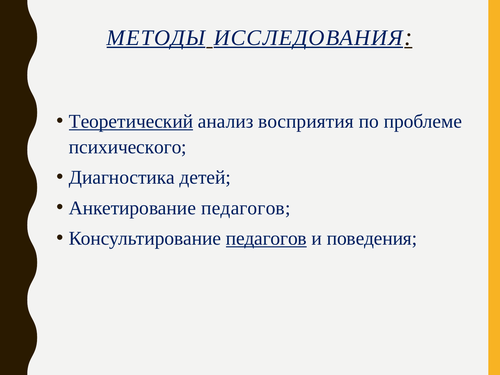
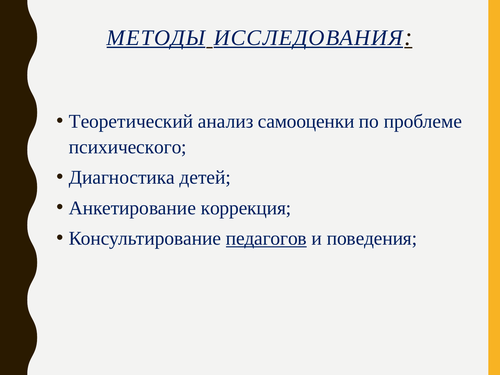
Теоретический underline: present -> none (131, 121)
восприятия: восприятия -> самооценки (306, 121)
Анкетирование педагогов: педагогов -> коррекция (246, 208)
